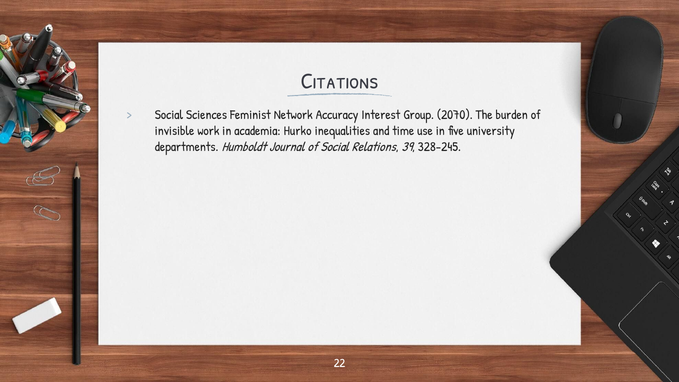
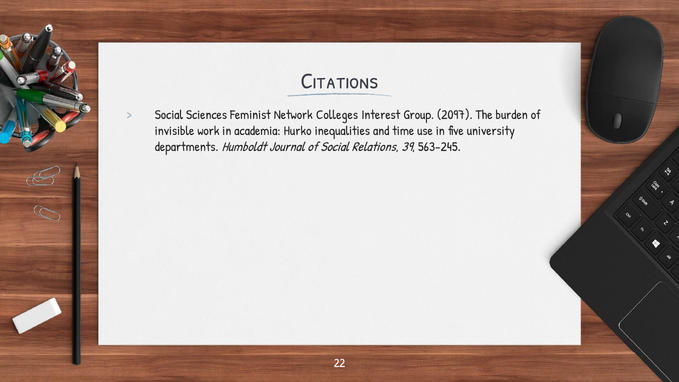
Accuracy: Accuracy -> Colleges (337, 115)
2070: 2070 -> 2097 (455, 115)
328-245: 328-245 -> 563-245 (439, 147)
